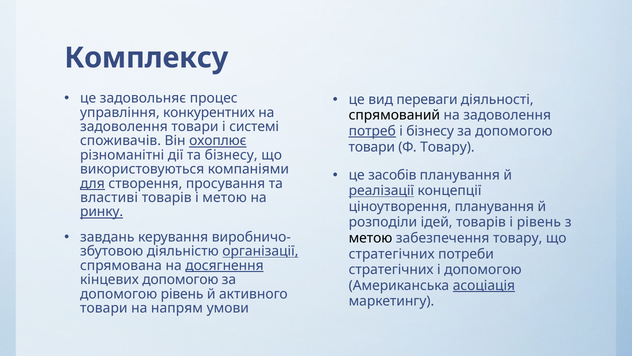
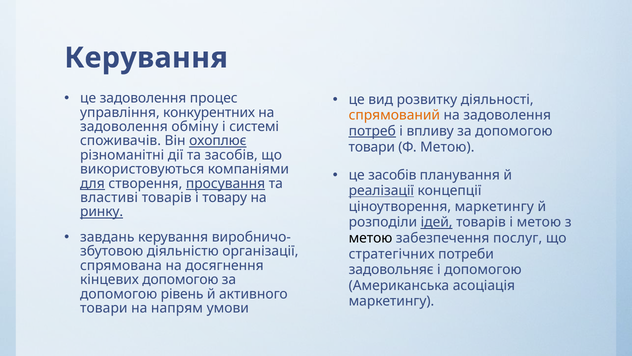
Комплексу: Комплексу -> Керування (146, 58)
це задовольняє: задовольняє -> задоволення (143, 98)
переваги: переваги -> розвитку (427, 99)
спрямований colour: black -> orange (394, 115)
задоволення товари: товари -> обміну (195, 127)
і бізнесу: бізнесу -> впливу (430, 131)
Ф Товару: Товару -> Метою (447, 147)
та бізнесу: бізнесу -> засобів (231, 155)
просування underline: none -> present (226, 183)
і метою: метою -> товару (225, 197)
ціноутворення планування: планування -> маркетингу (494, 206)
ідей underline: none -> present (437, 222)
і рівень: рівень -> метою (539, 222)
забезпечення товару: товару -> послуг (518, 238)
організації underline: present -> none (260, 251)
досягнення underline: present -> none (224, 265)
стратегічних: стратегічних -> задовольняє (391, 269)
асоціація underline: present -> none (484, 285)
